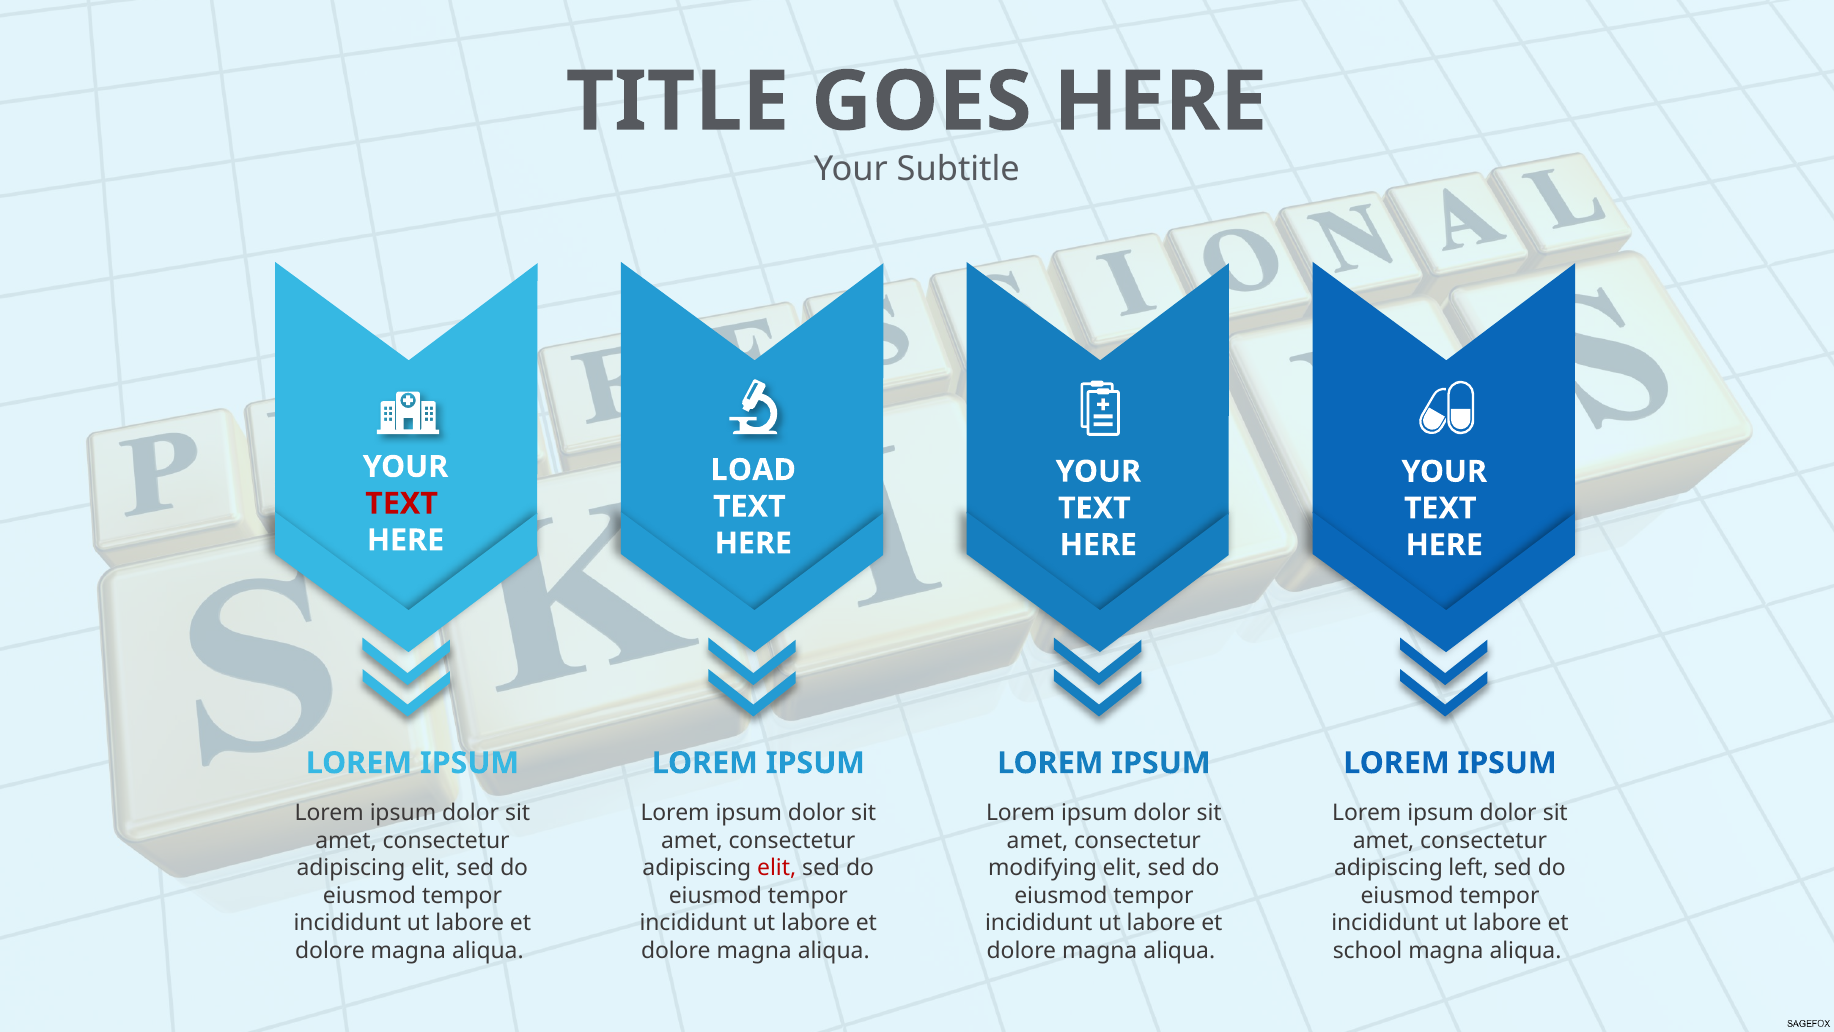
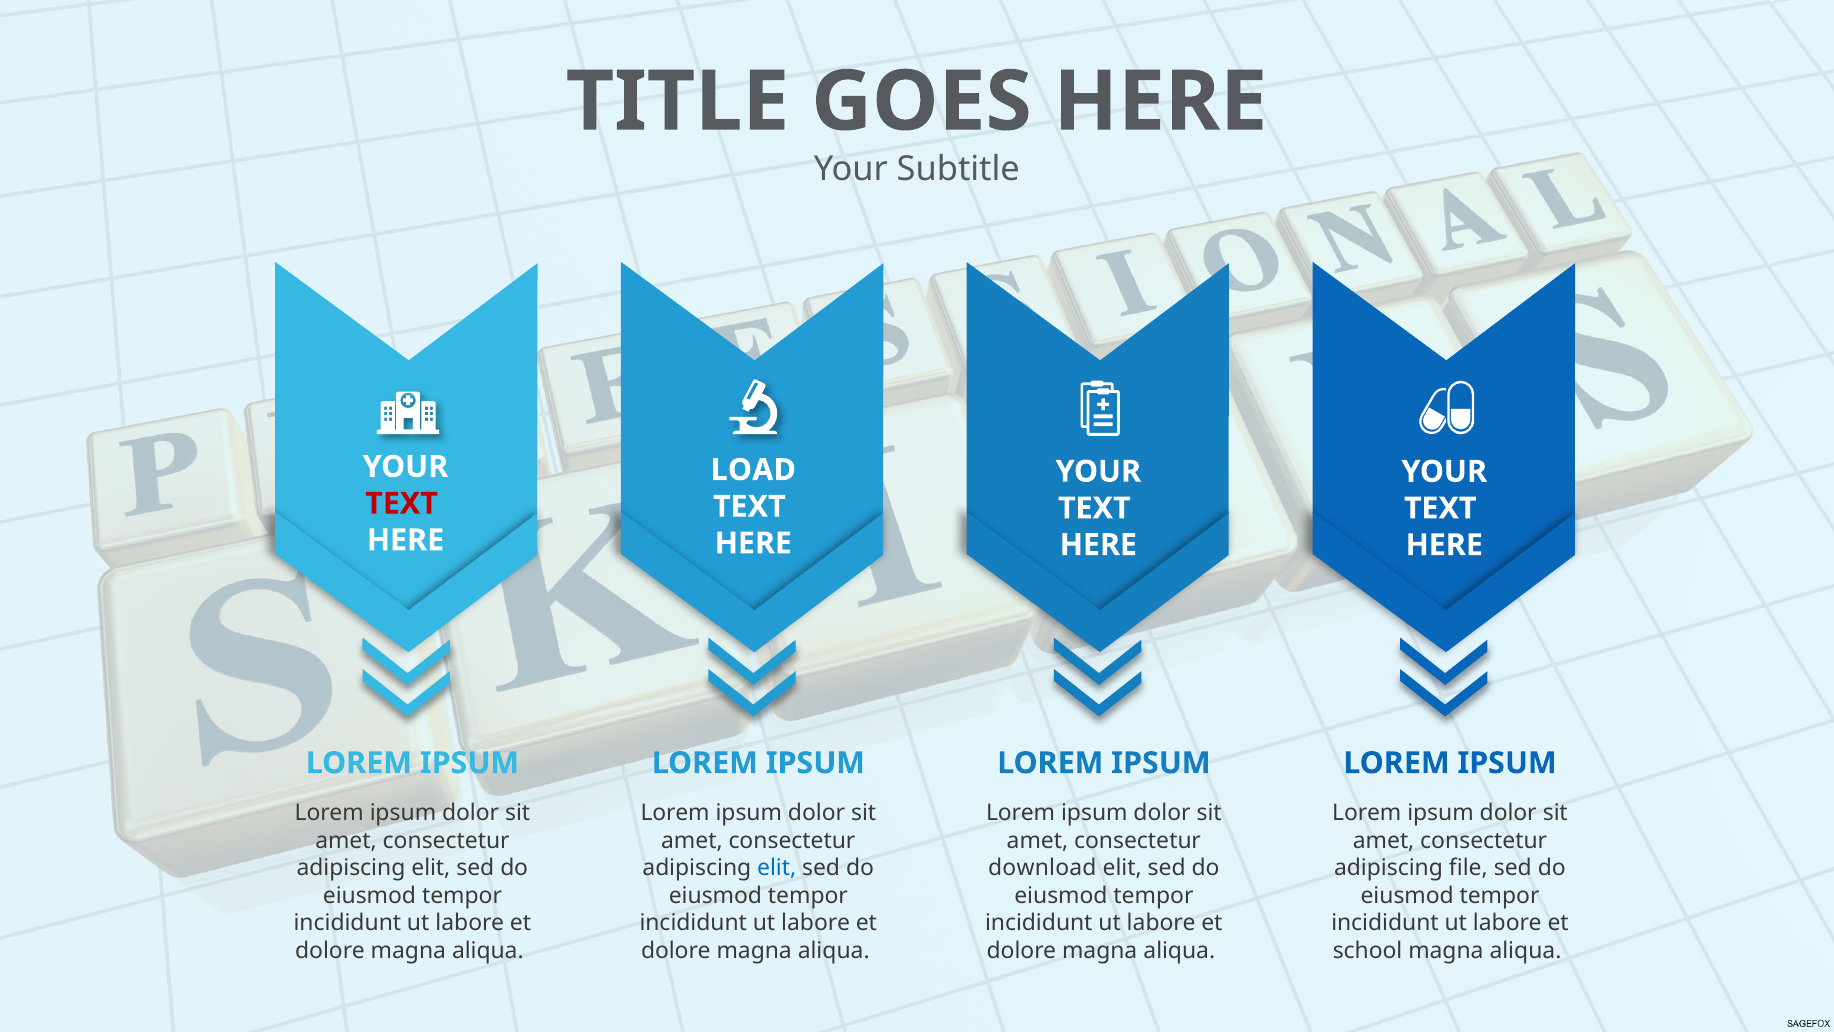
elit colour: red -> blue (777, 868)
modifying: modifying -> download (1042, 868)
left: left -> file (1468, 868)
